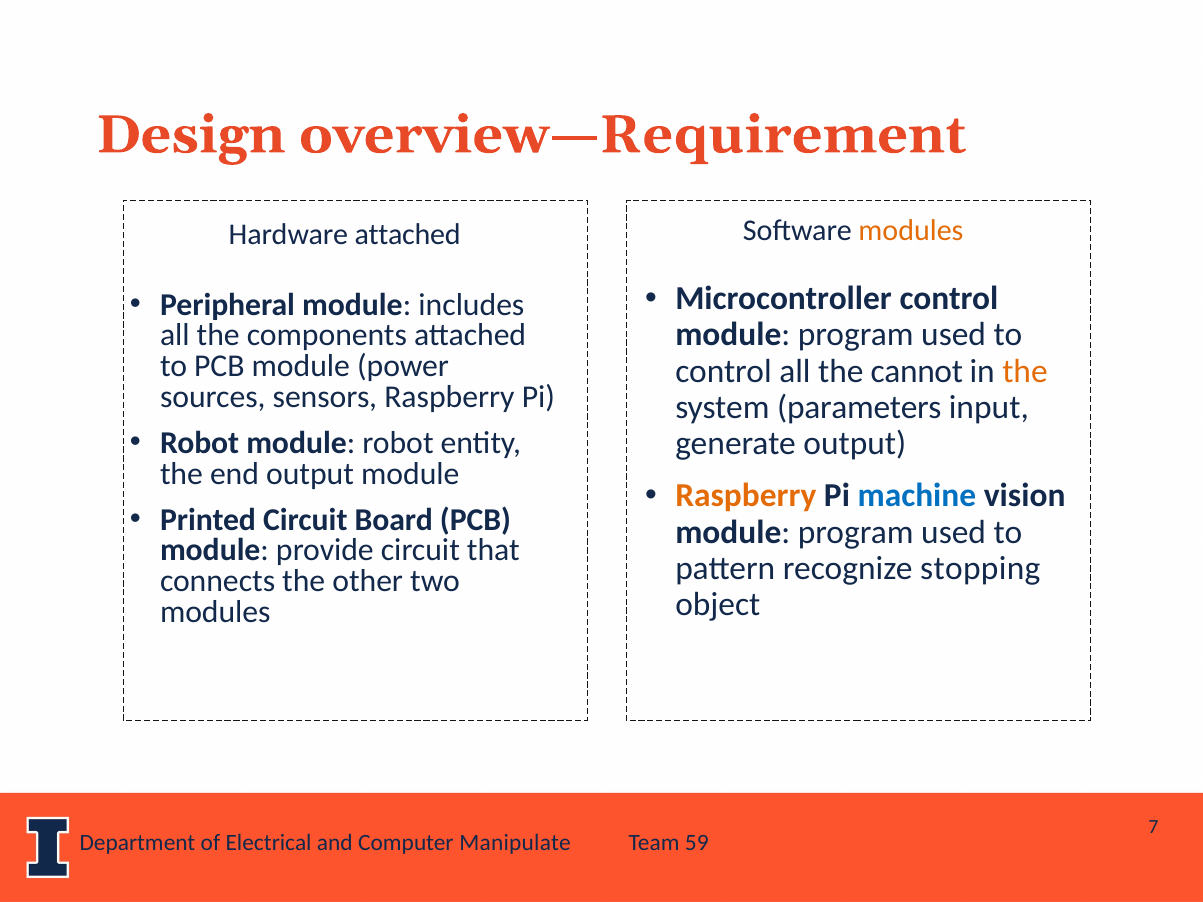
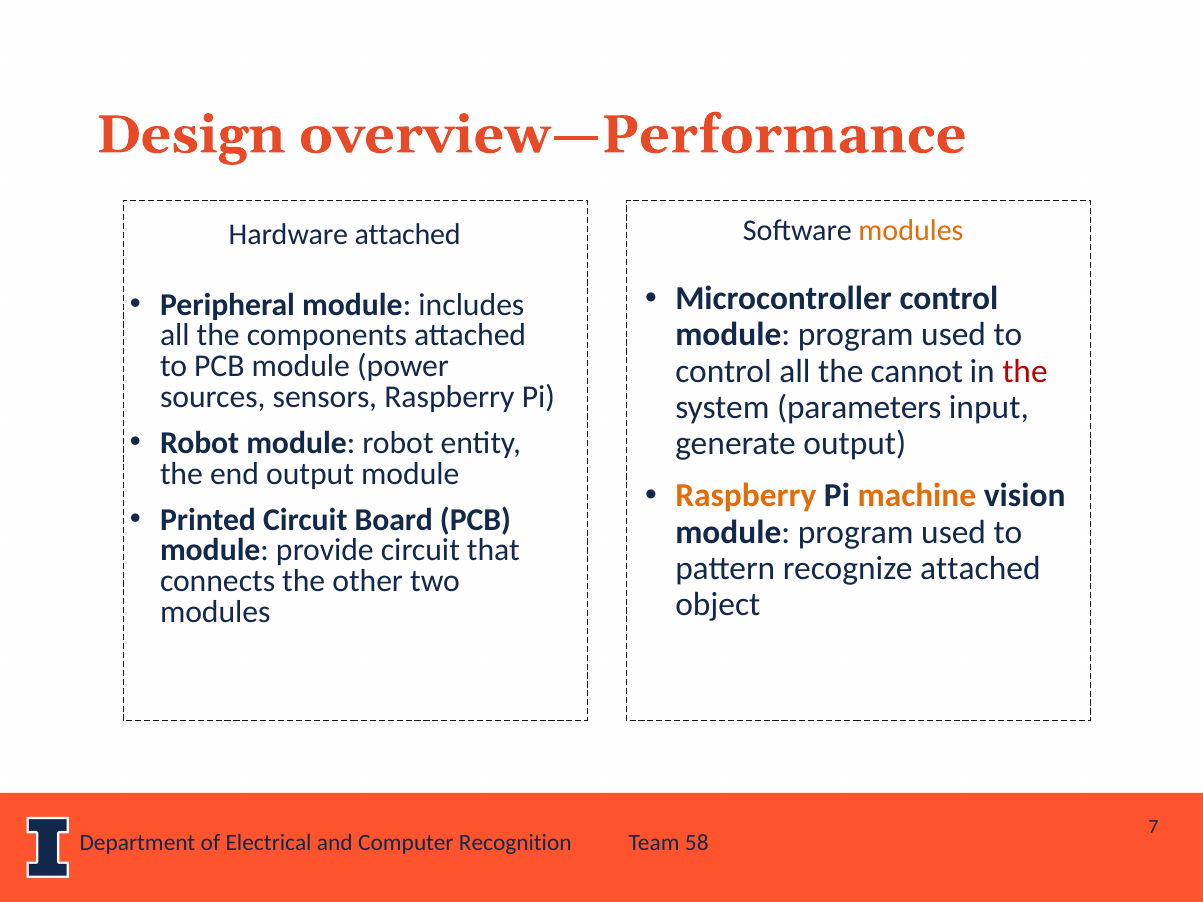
overview—Requirement: overview—Requirement -> overview—Performance (633, 135)
the colour: orange -> red (1025, 371)
machine colour: blue -> orange (917, 496)
recognize stopping: stopping -> attached (980, 568)
Manipulate: Manipulate -> Recognition (515, 843)
59: 59 -> 58 (697, 843)
